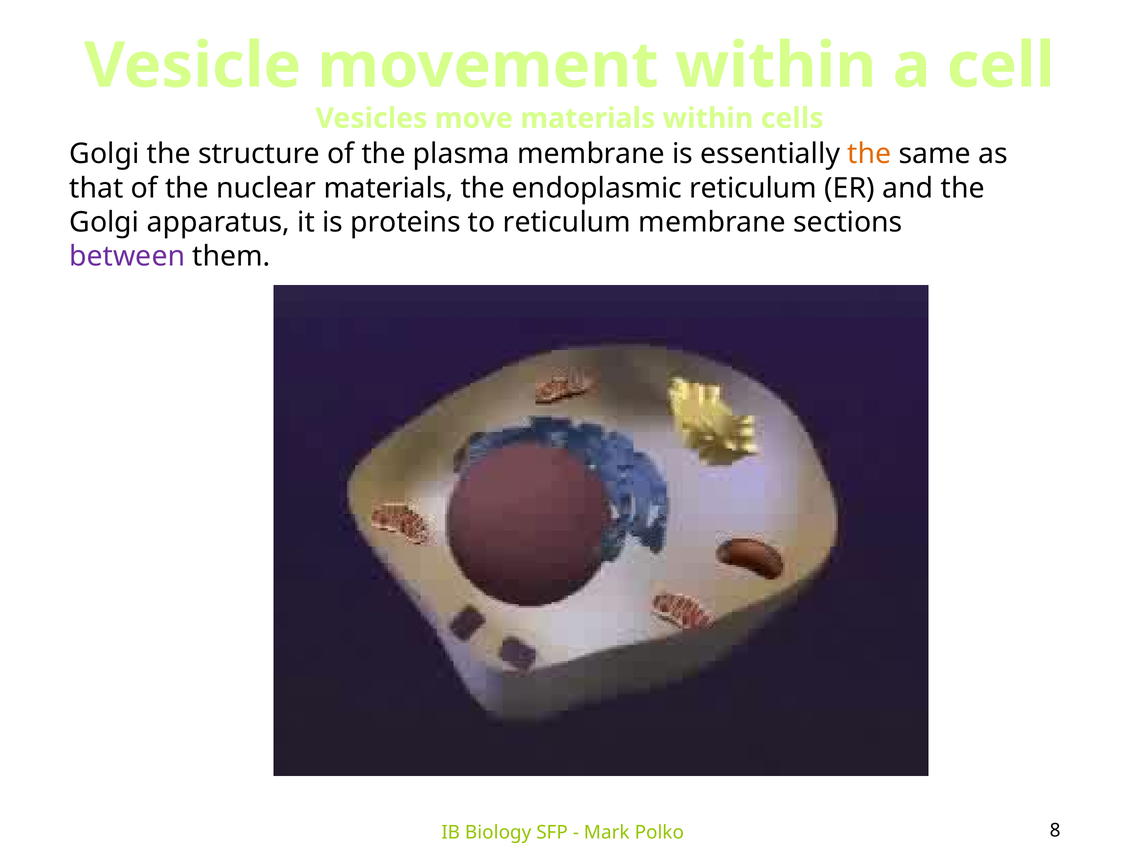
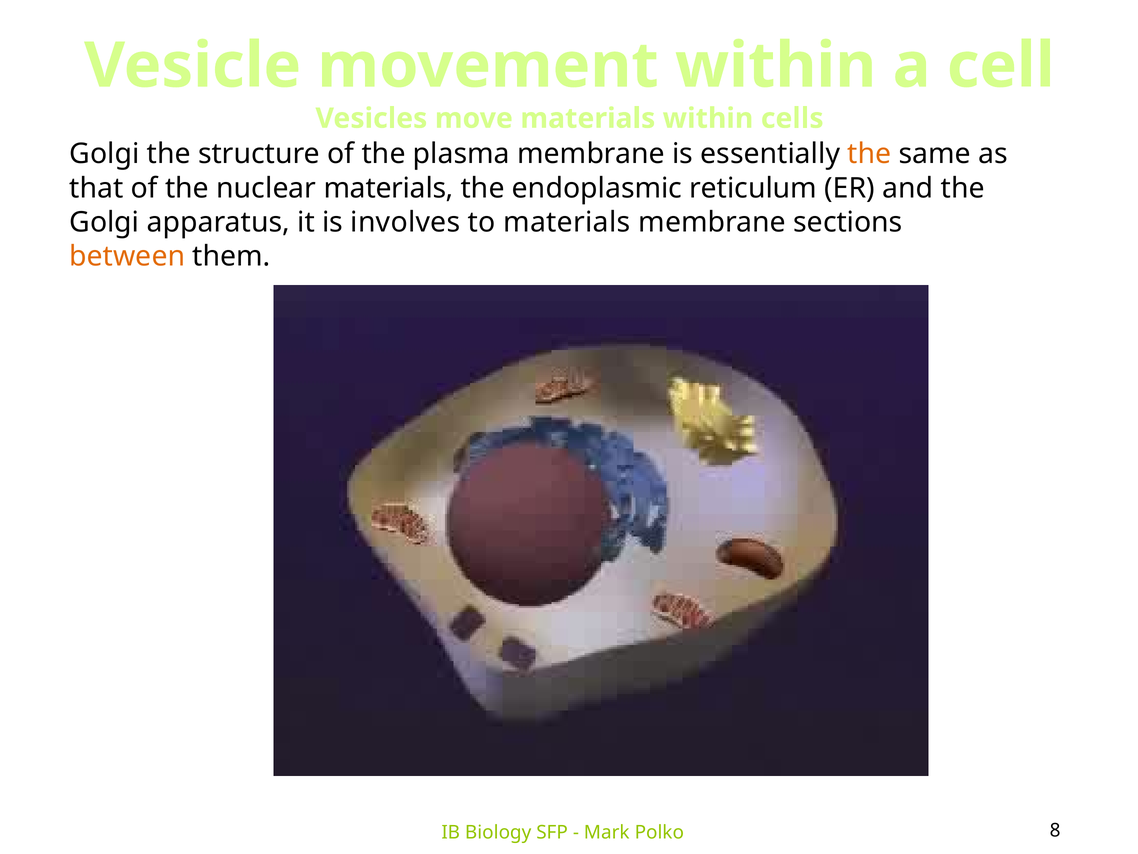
proteins: proteins -> involves (405, 222)
to reticulum: reticulum -> materials (567, 222)
between colour: purple -> orange (127, 256)
